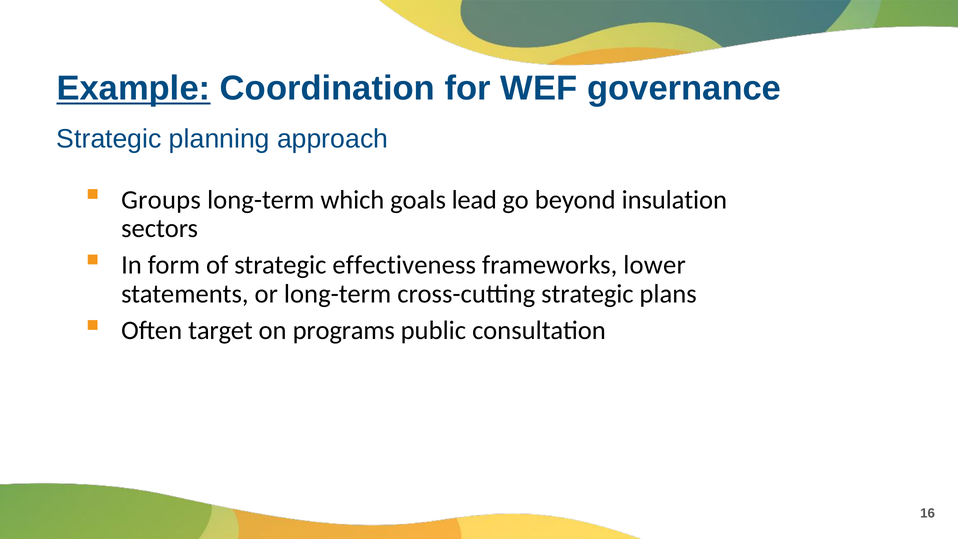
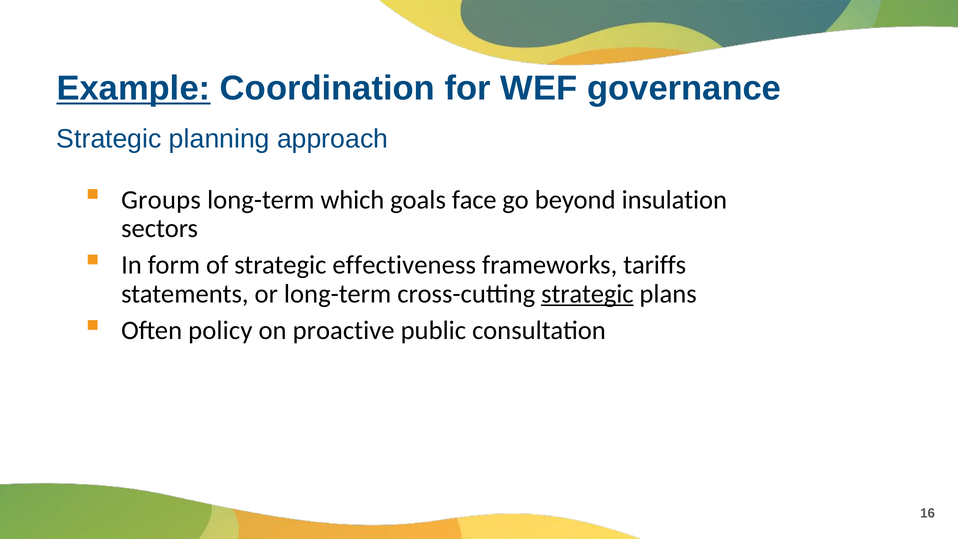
lead: lead -> face (474, 200)
lower: lower -> tariffs (655, 265)
strategic underline: none -> present (587, 294)
target: target -> policy (220, 331)
programs: programs -> proactive (344, 331)
